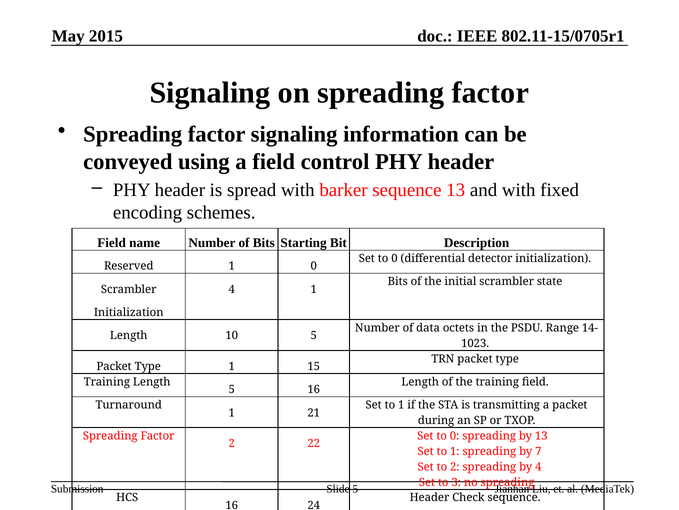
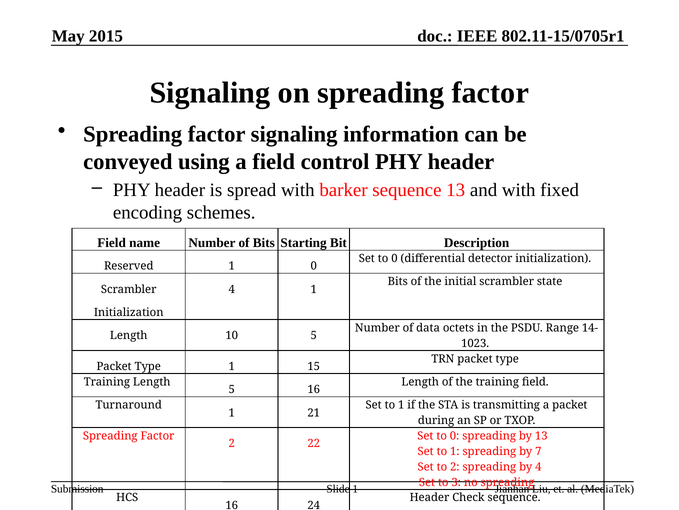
Slide 5: 5 -> 1 (355, 488)
